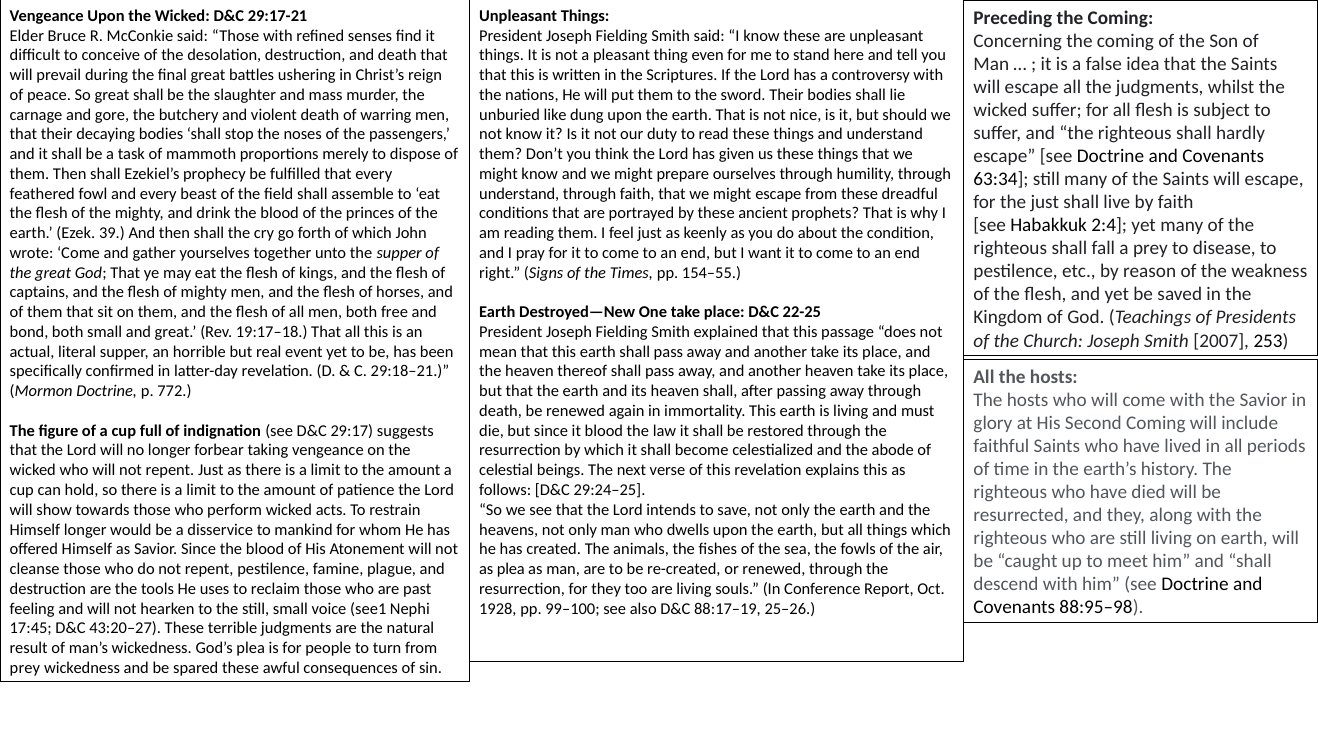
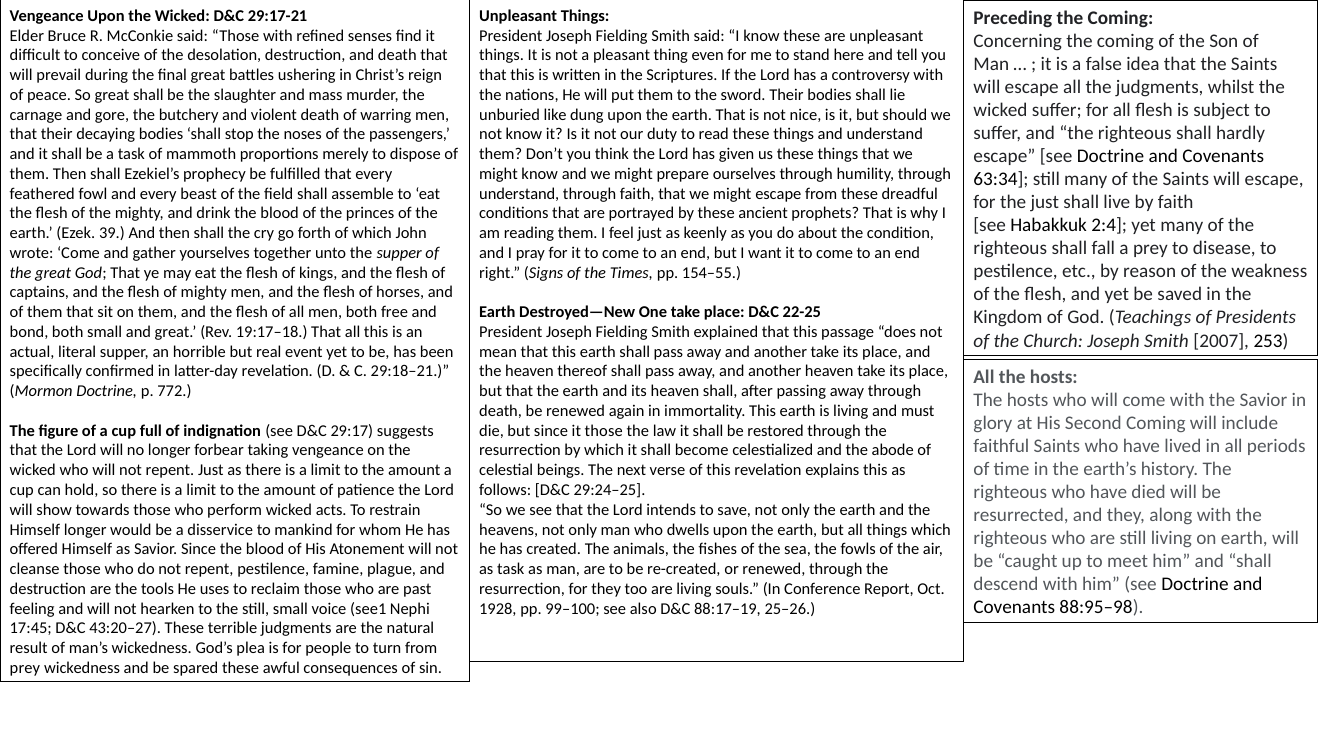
it blood: blood -> those (604, 431)
as plea: plea -> task (511, 569)
